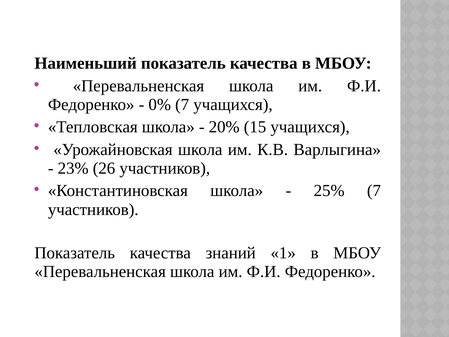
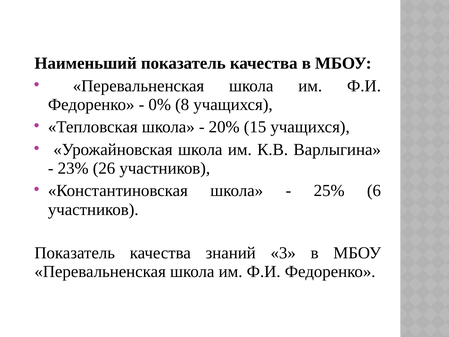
0% 7: 7 -> 8 (182, 105)
25% 7: 7 -> 6 (374, 191)
1: 1 -> 3 (283, 253)
